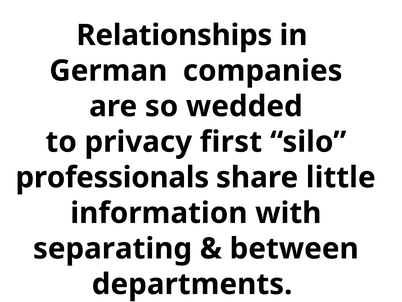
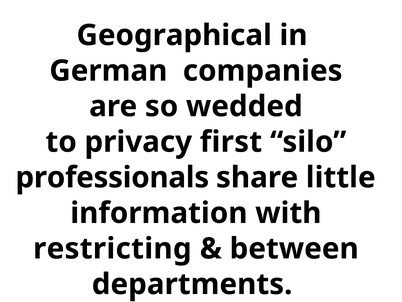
Relationships: Relationships -> Geographical (174, 35)
separating: separating -> restricting (112, 248)
